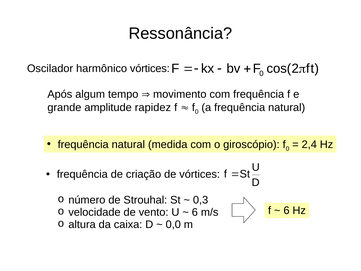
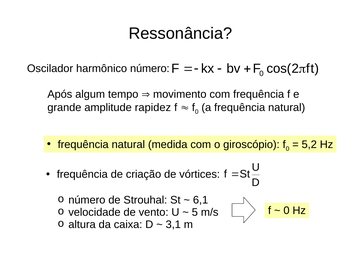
harmônico vórtices: vórtices -> número (150, 68)
2,4: 2,4 -> 5,2 (309, 144)
0,3: 0,3 -> 6,1 (201, 200)
6: 6 -> 0 (286, 210)
6: 6 -> 5 (195, 212)
0,0: 0,0 -> 3,1 (173, 224)
